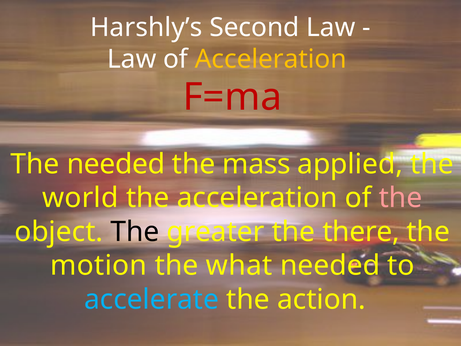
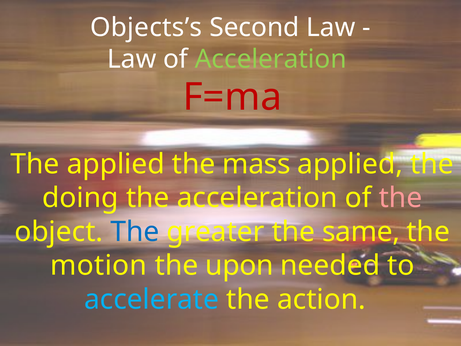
Harshly’s: Harshly’s -> Objects’s (146, 28)
Acceleration colour: yellow -> light green (271, 59)
The needed: needed -> applied (116, 164)
world: world -> doing (80, 198)
The colour: black -> blue (135, 232)
there: there -> same (361, 232)
what: what -> upon (239, 265)
